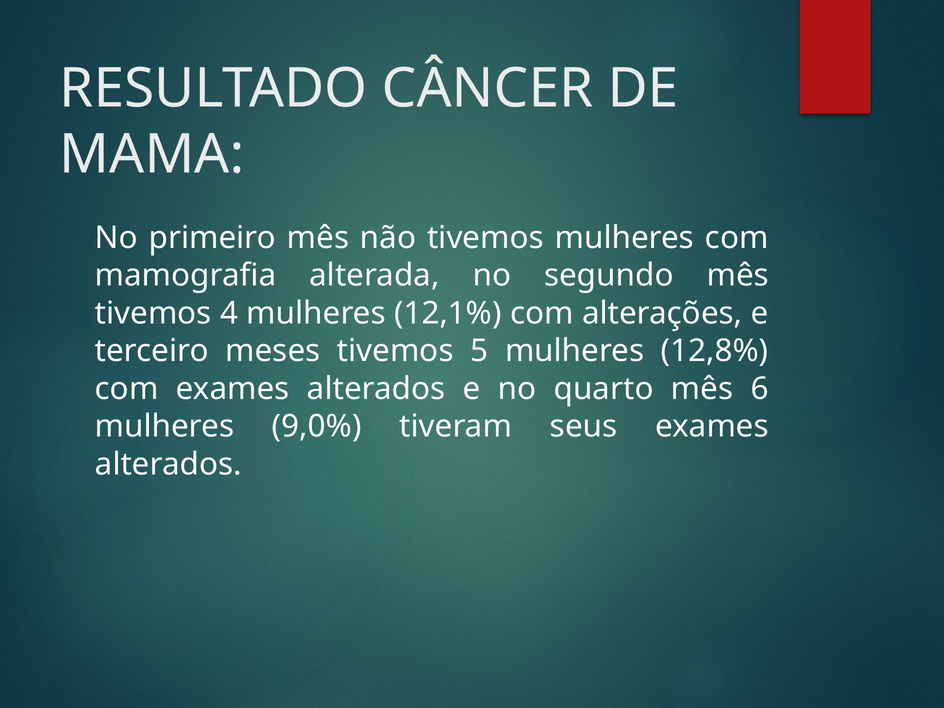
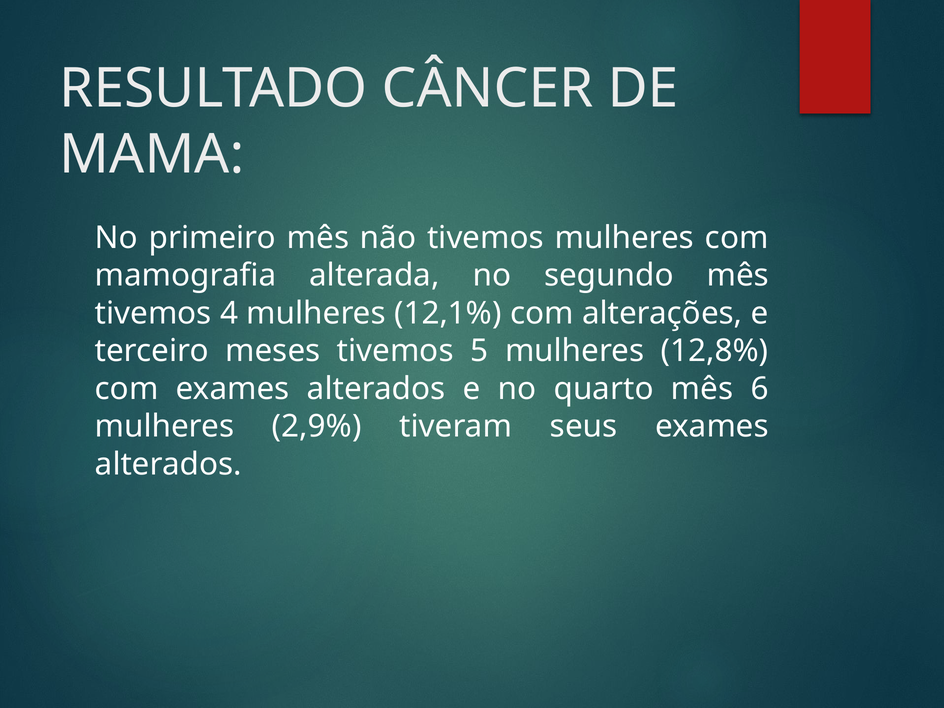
9,0%: 9,0% -> 2,9% (317, 427)
